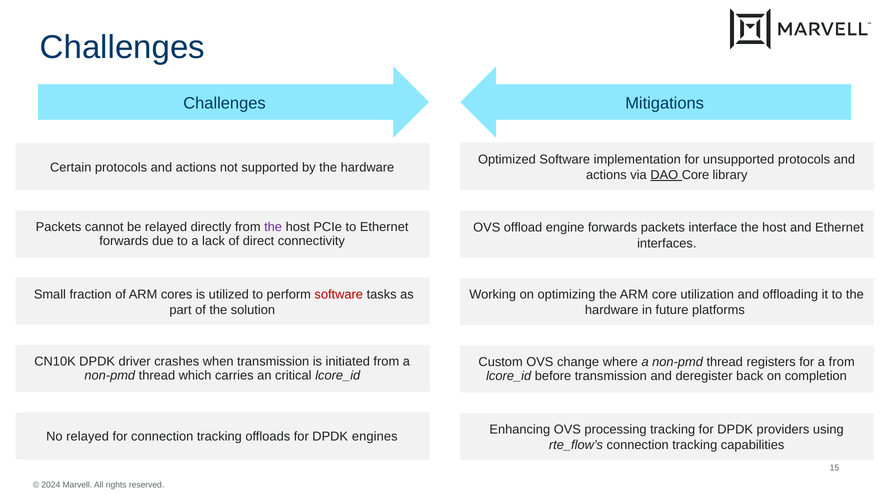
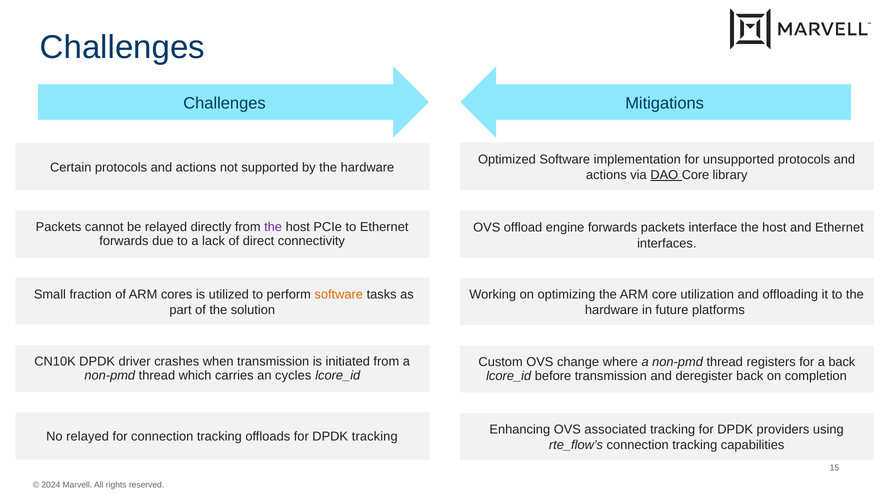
software colour: red -> orange (339, 294)
a from: from -> back (842, 362)
critical: critical -> cycles (293, 375)
processing: processing -> associated (615, 430)
DPDK engines: engines -> tracking (375, 437)
